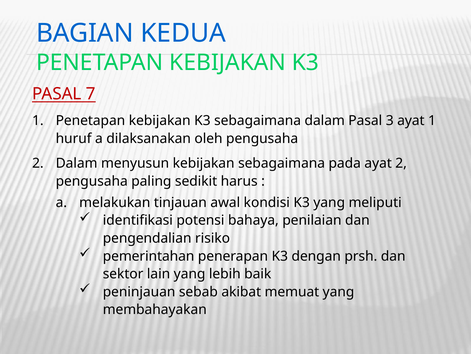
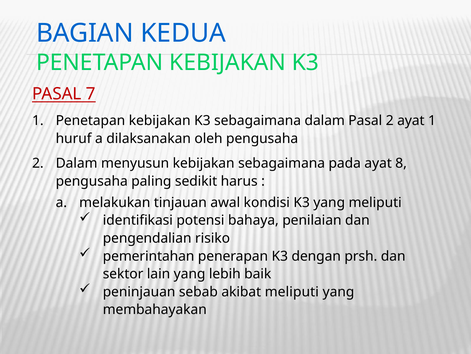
Pasal 3: 3 -> 2 (390, 120)
ayat 2: 2 -> 8 (401, 163)
akibat memuat: memuat -> meliputi (292, 291)
